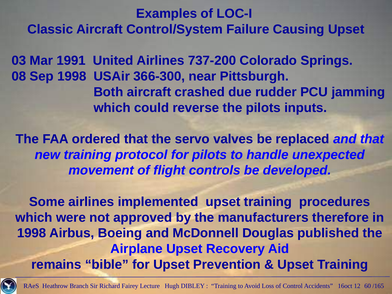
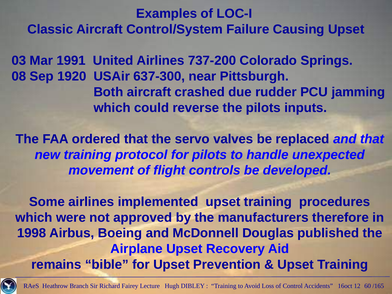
Sep 1998: 1998 -> 1920 (72, 76)
366-300: 366-300 -> 637-300 (159, 76)
